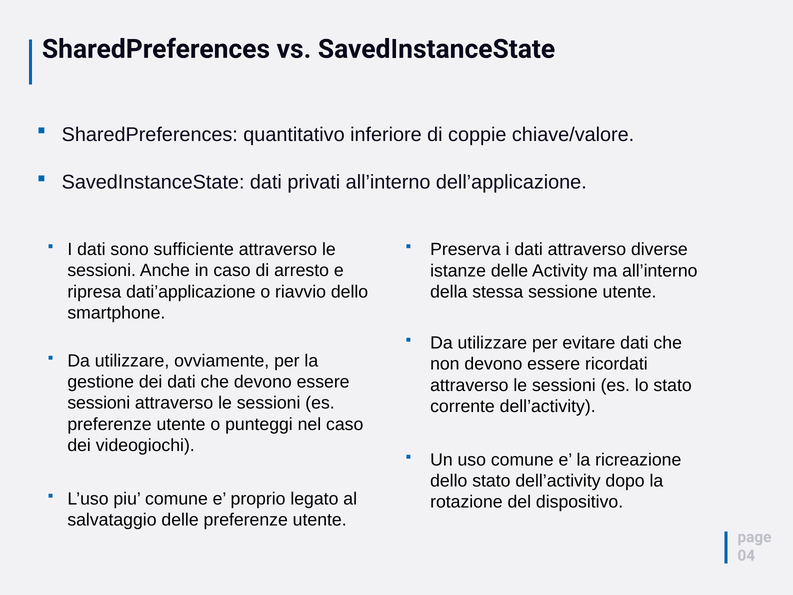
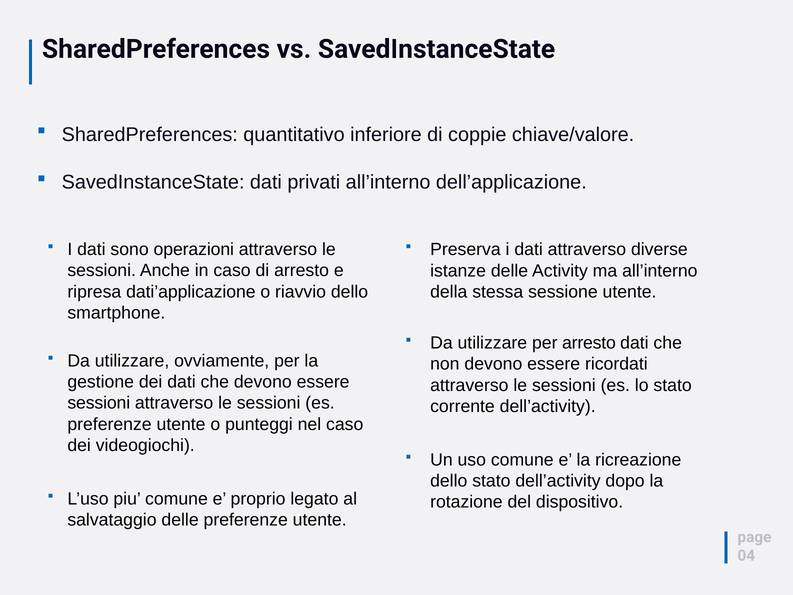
sufficiente: sufficiente -> operazioni (194, 249)
per evitare: evitare -> arresto (589, 343)
